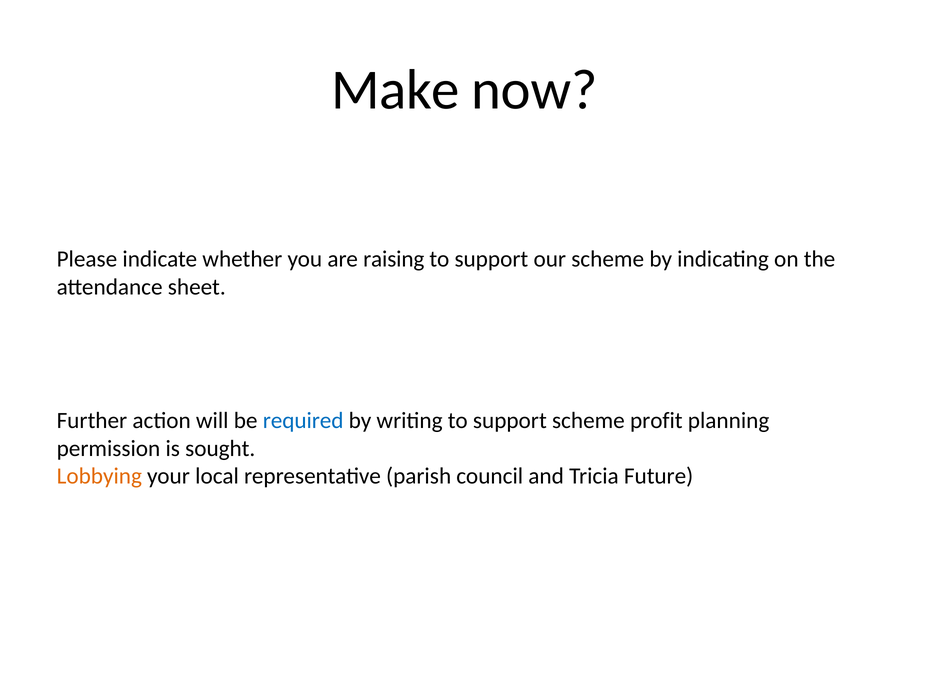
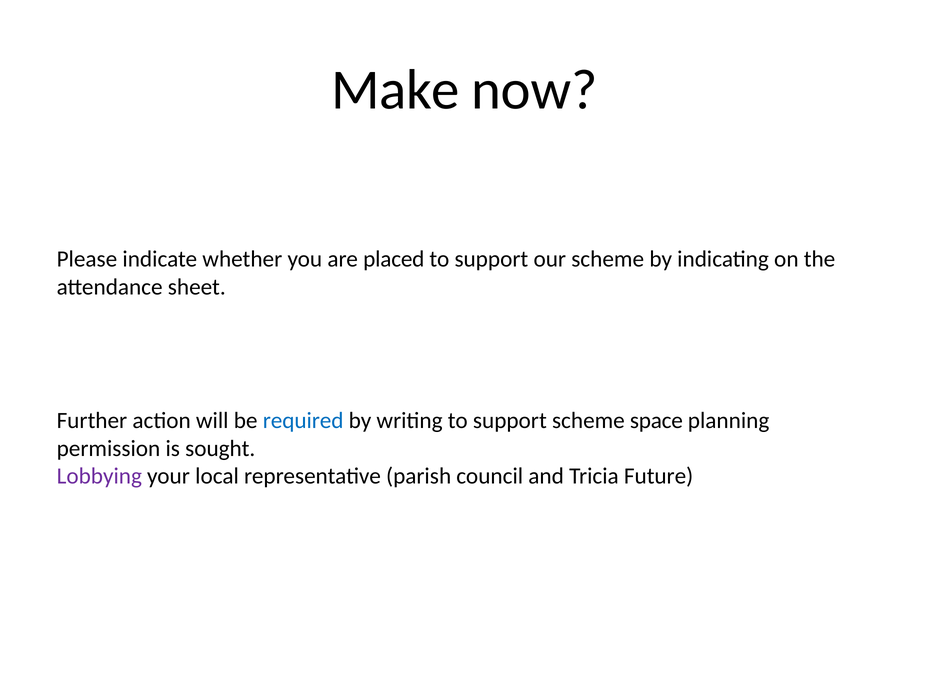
raising: raising -> placed (394, 259)
profit: profit -> space (656, 420)
Lobbying colour: orange -> purple (99, 476)
